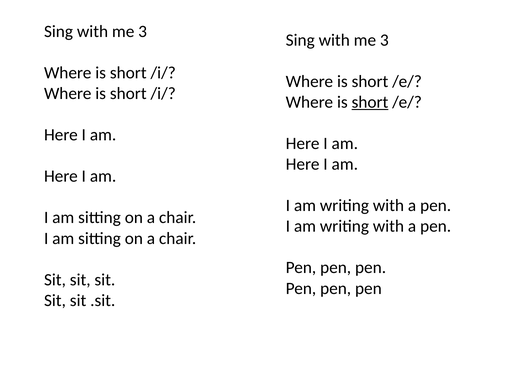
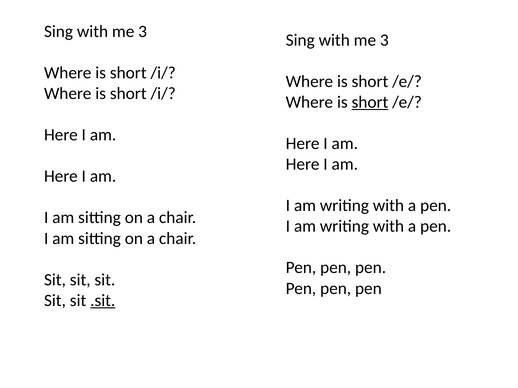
.sit underline: none -> present (103, 301)
